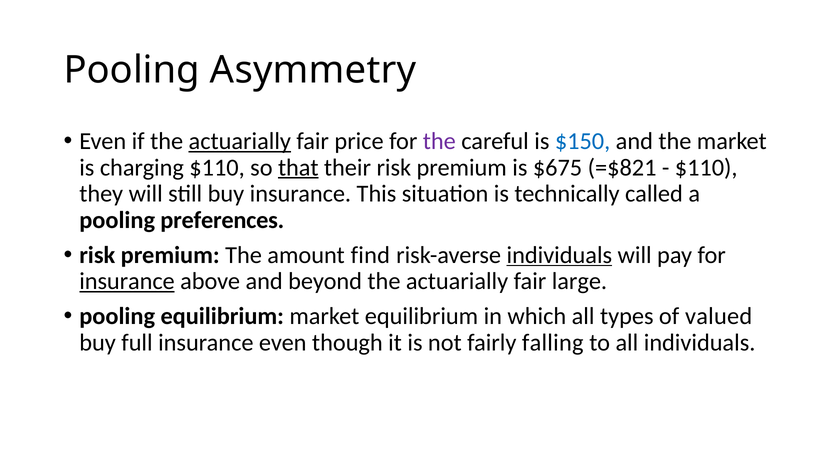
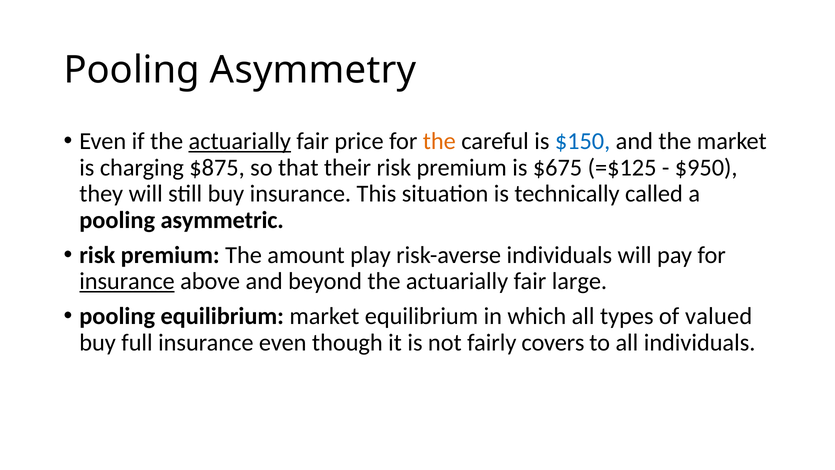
the colour: purple -> orange (439, 141)
charging $110: $110 -> $875 (217, 167)
that underline: present -> none (298, 167)
=$821: =$821 -> =$125 (622, 167)
$110: $110 -> $950 (706, 167)
preferences: preferences -> asymmetric (222, 220)
find: find -> play (371, 255)
individuals underline: present -> none (559, 255)
falling: falling -> covers (553, 342)
